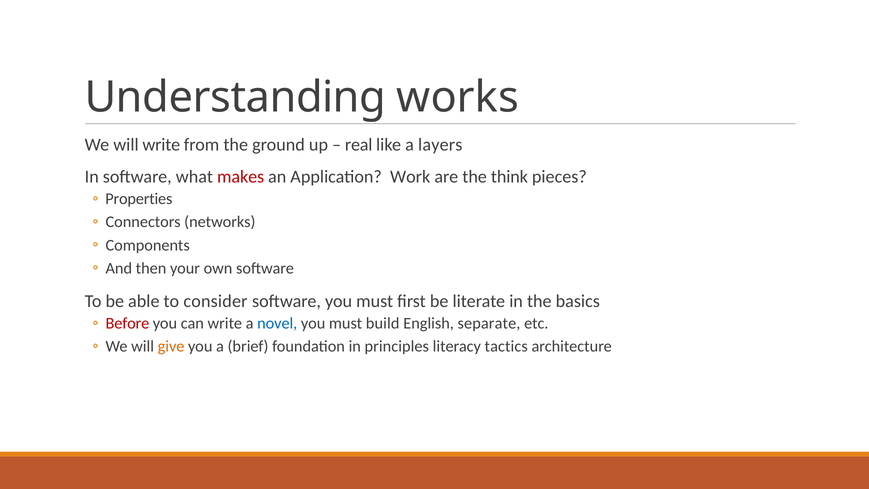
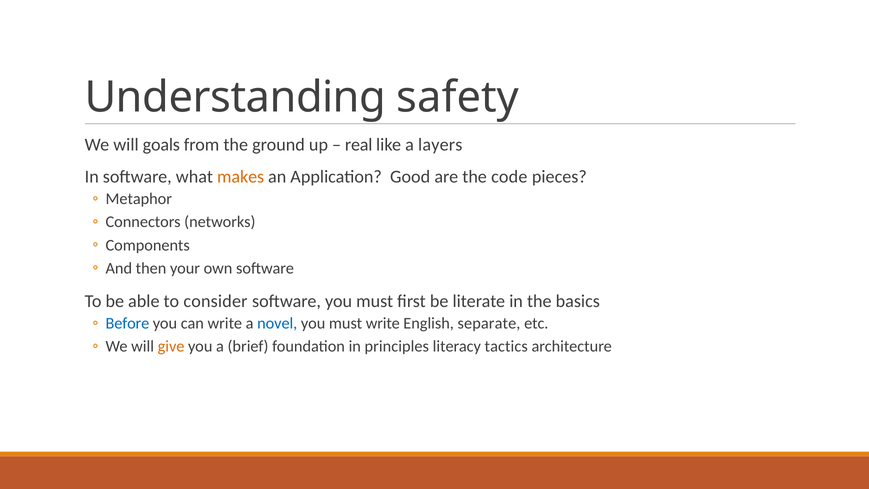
works: works -> safety (458, 97)
will write: write -> goals (161, 144)
makes colour: red -> orange (241, 177)
Work: Work -> Good (410, 177)
think: think -> code (509, 177)
Properties: Properties -> Metaphor (139, 199)
Before colour: red -> blue (127, 323)
must build: build -> write (383, 323)
